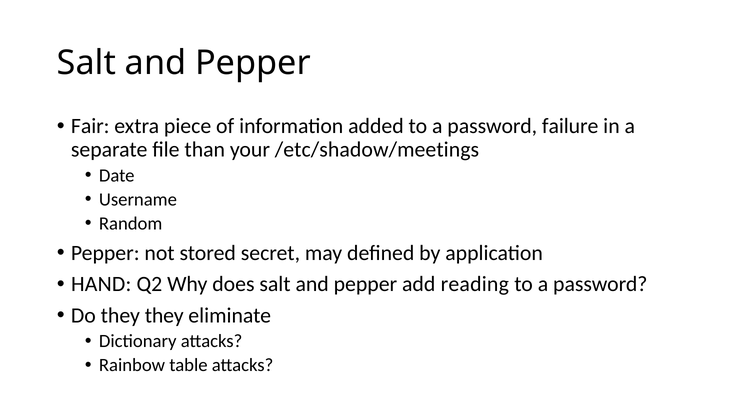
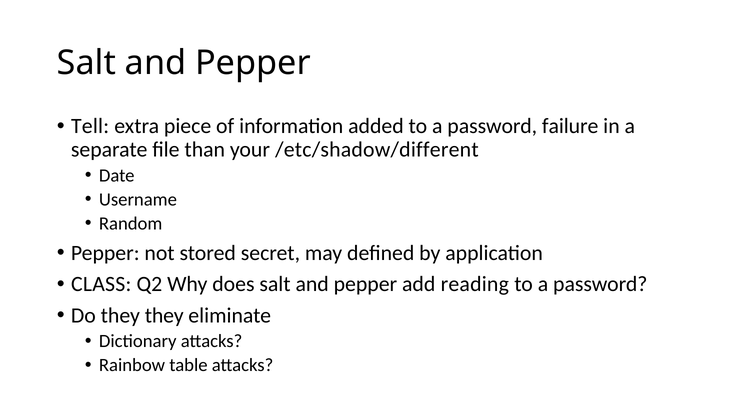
Fair: Fair -> Tell (90, 126)
/etc/shadow/meetings: /etc/shadow/meetings -> /etc/shadow/different (377, 150)
HAND: HAND -> CLASS (101, 284)
